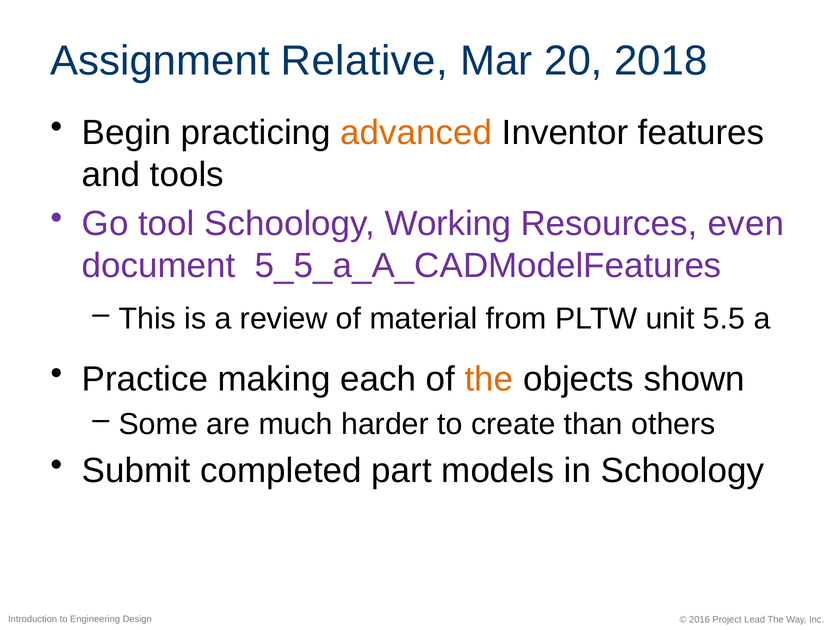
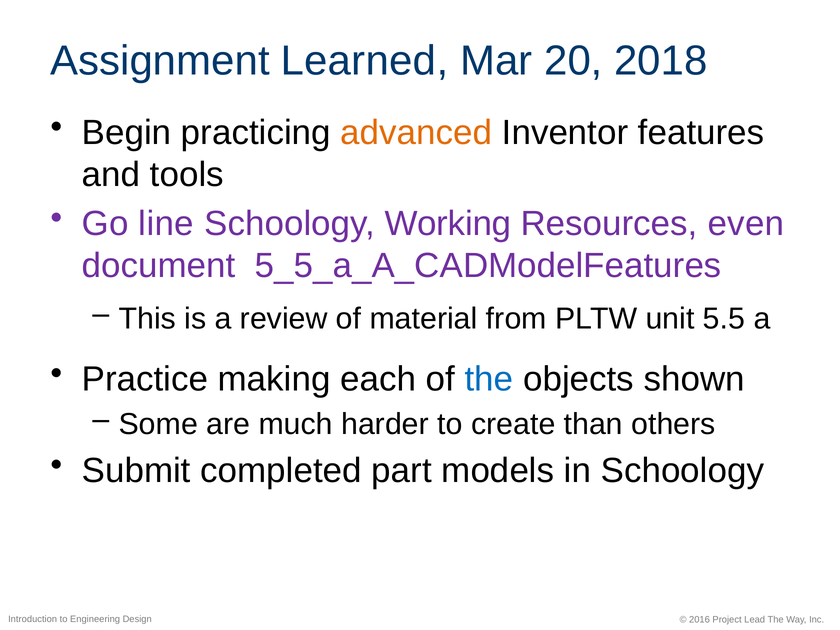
Relative: Relative -> Learned (364, 61)
tool: tool -> line (166, 224)
the colour: orange -> blue (489, 379)
